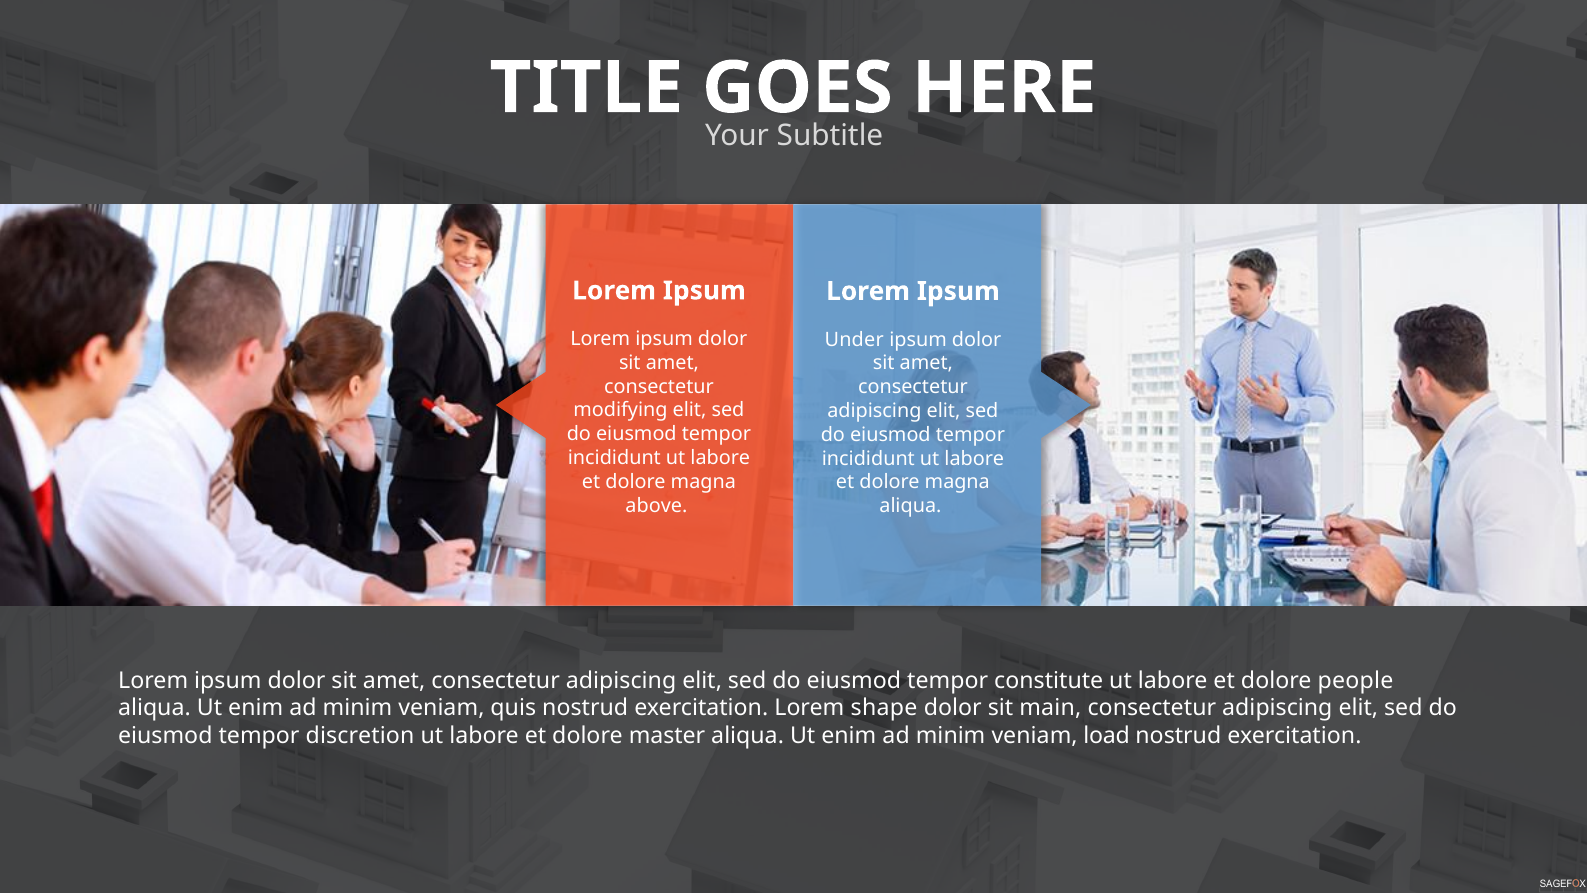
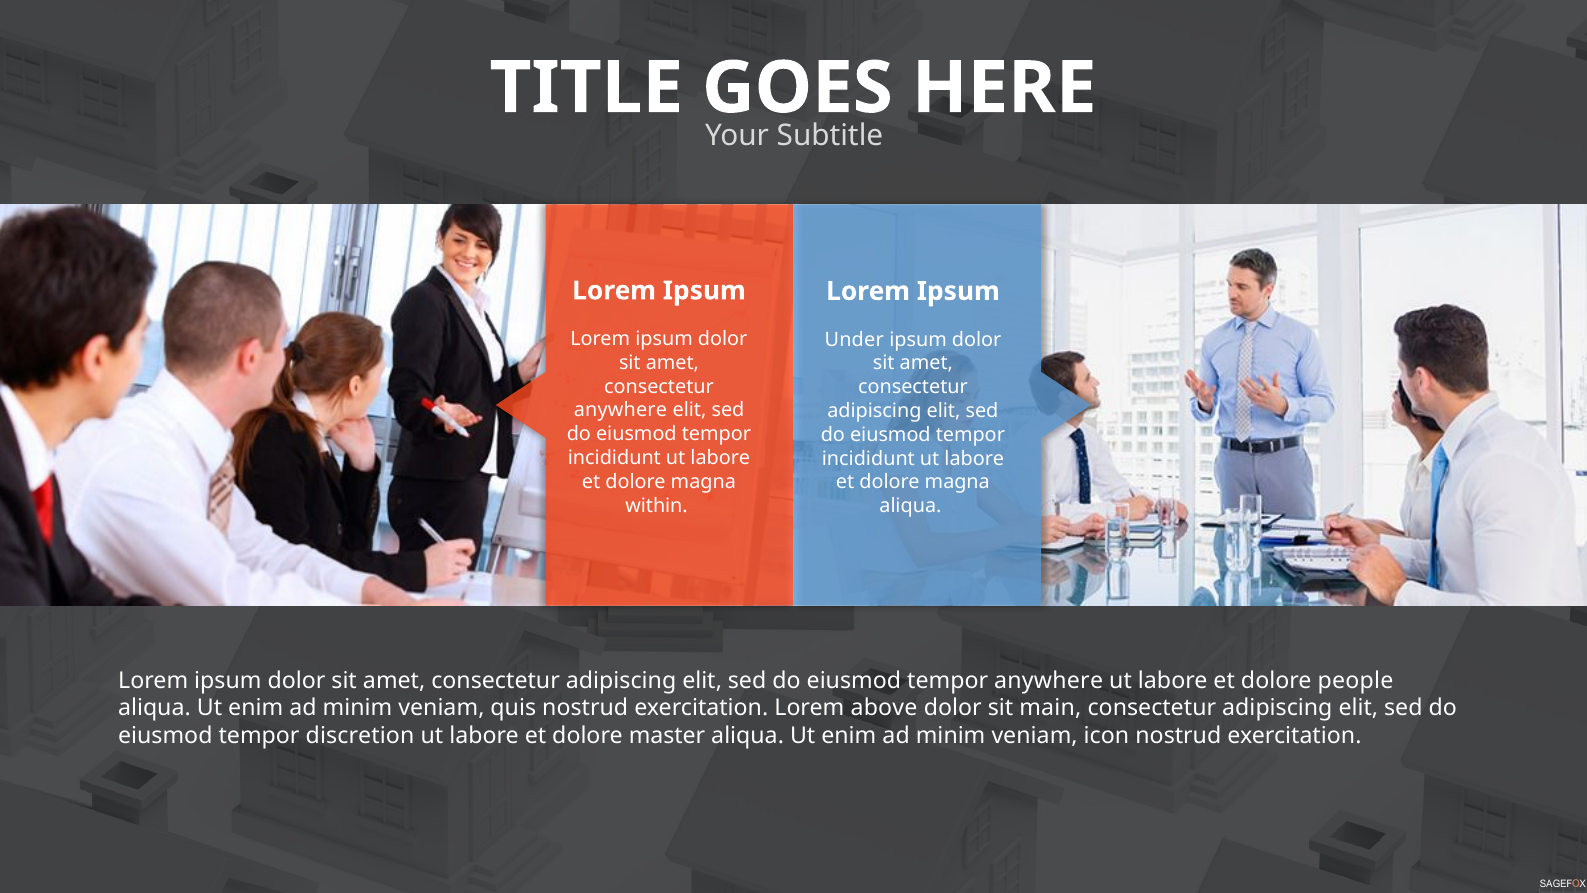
modifying: modifying -> anywhere (620, 410)
above: above -> within (657, 505)
tempor constitute: constitute -> anywhere (1049, 680)
shape: shape -> above (884, 708)
load: load -> icon (1106, 736)
